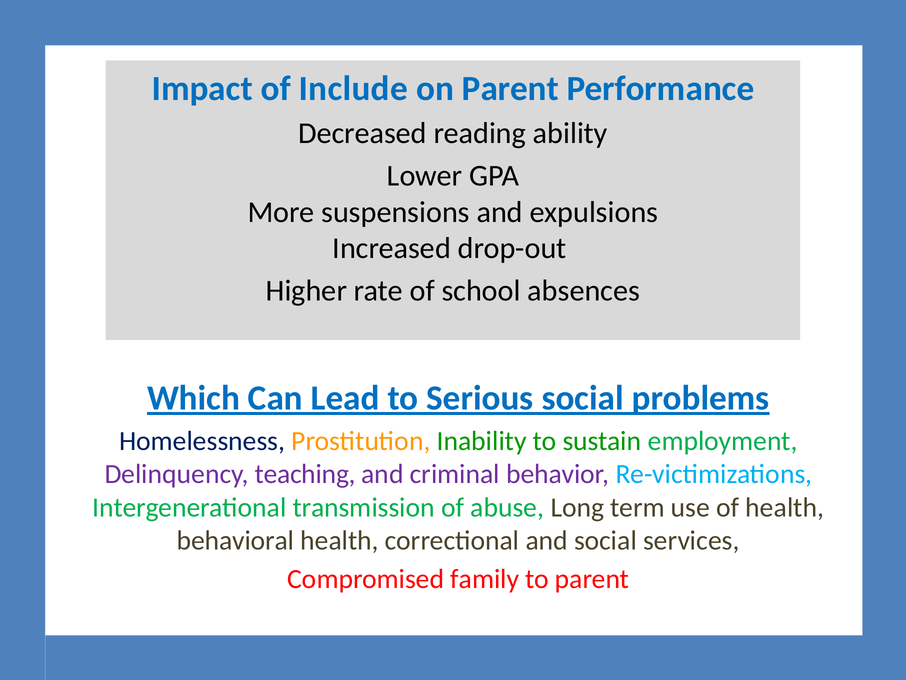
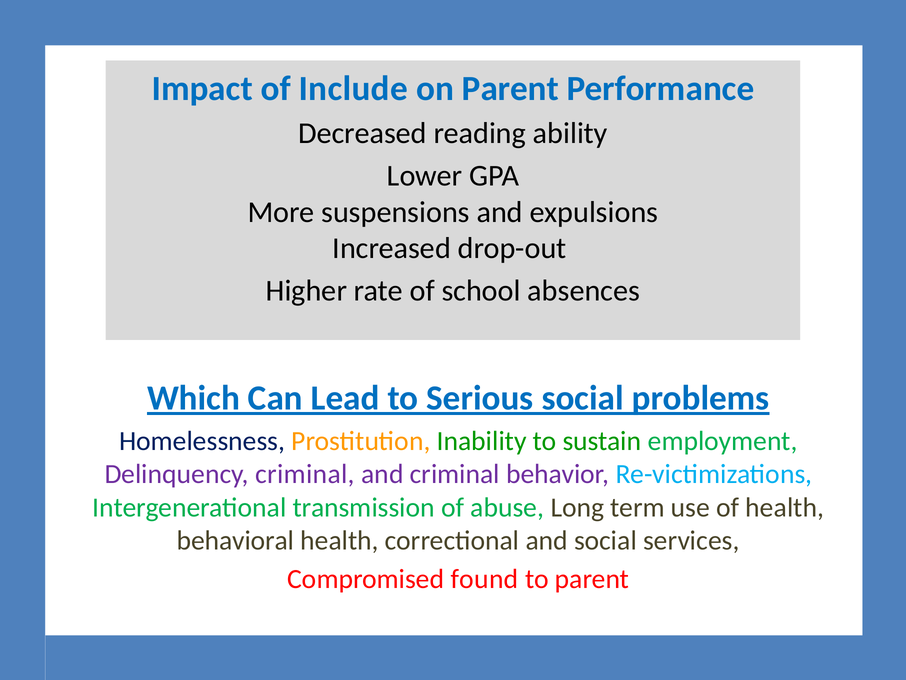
Delinquency teaching: teaching -> criminal (305, 474)
family: family -> found (485, 579)
